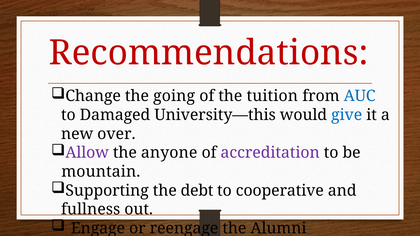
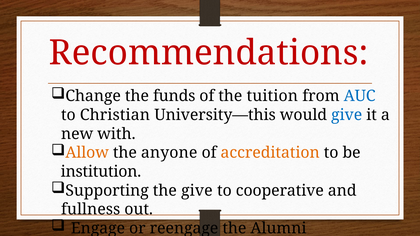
going: going -> funds (174, 96)
Damaged: Damaged -> Christian (115, 115)
new over: over -> with (116, 134)
Allow colour: purple -> orange (87, 153)
accreditation colour: purple -> orange (270, 153)
mountain: mountain -> institution (101, 172)
the debt: debt -> give (197, 191)
